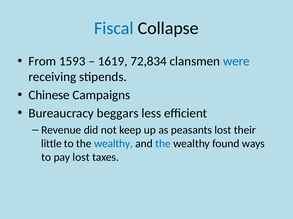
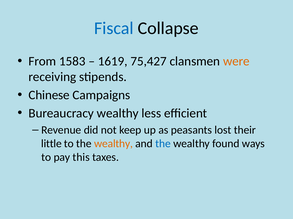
1593: 1593 -> 1583 (72, 61)
72,834: 72,834 -> 75,427 (149, 61)
were colour: blue -> orange (236, 61)
Bureaucracy beggars: beggars -> wealthy (118, 114)
wealthy colour: blue -> orange (114, 144)
pay lost: lost -> this (81, 158)
